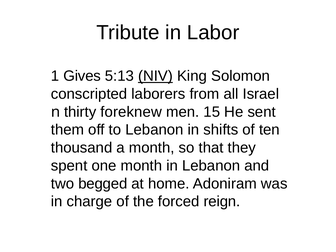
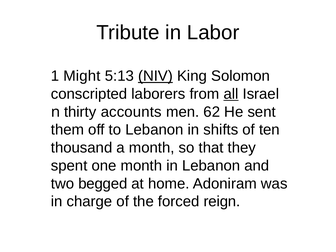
Gives: Gives -> Might (82, 76)
all underline: none -> present (231, 94)
foreknew: foreknew -> accounts (131, 112)
15: 15 -> 62 (212, 112)
